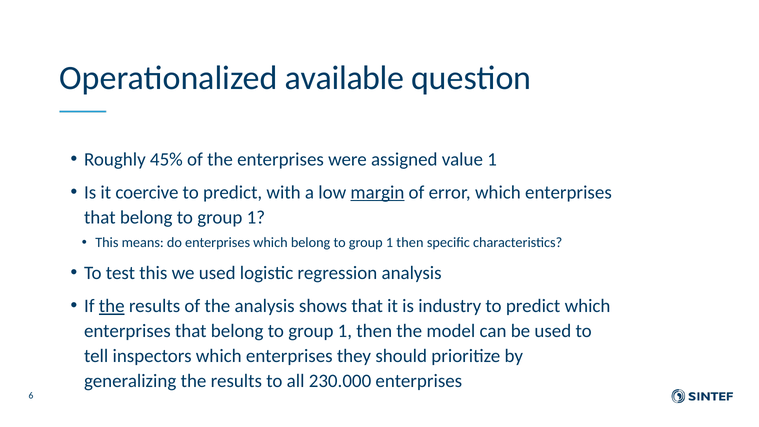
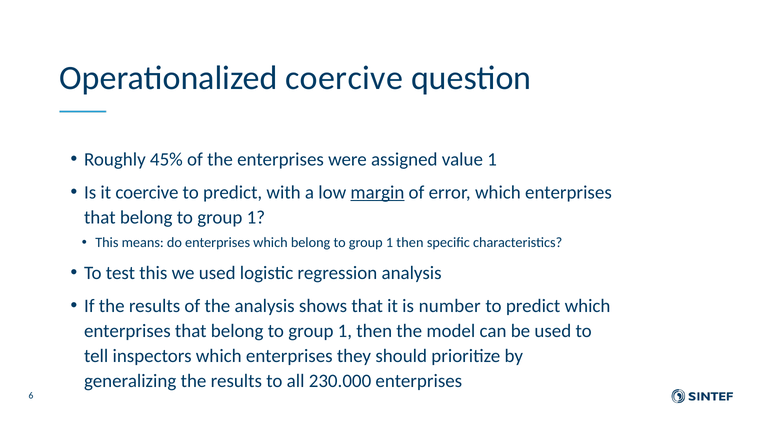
Operationalized available: available -> coercive (344, 78)
the underline: present -> none (112, 306)
industry: industry -> number (450, 306)
